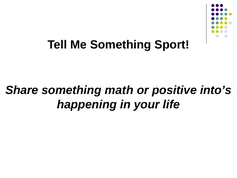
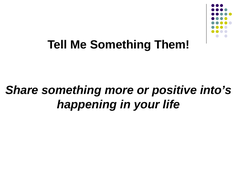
Sport: Sport -> Them (172, 45)
math: math -> more (119, 90)
